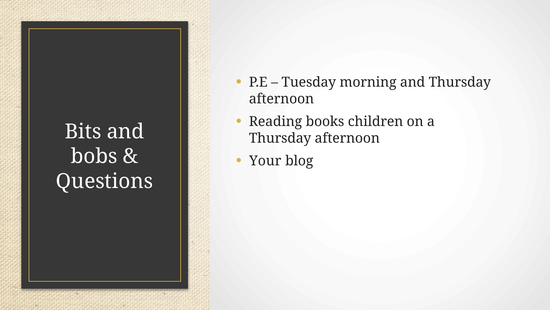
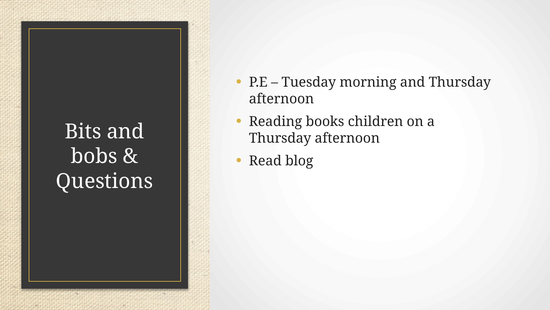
Your: Your -> Read (265, 161)
